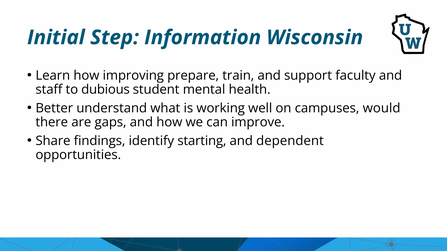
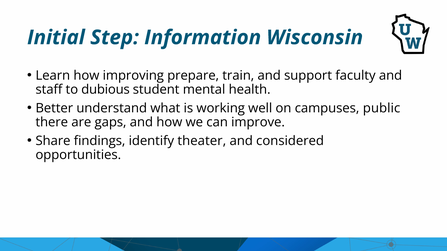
would: would -> public (382, 108)
starting: starting -> theater (202, 141)
dependent: dependent -> considered (290, 141)
